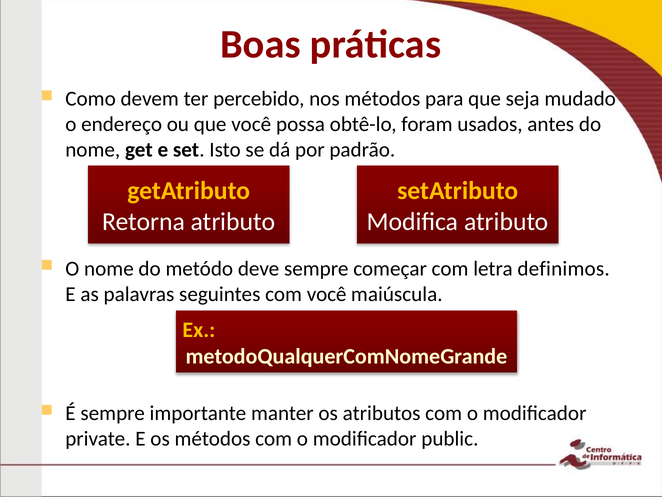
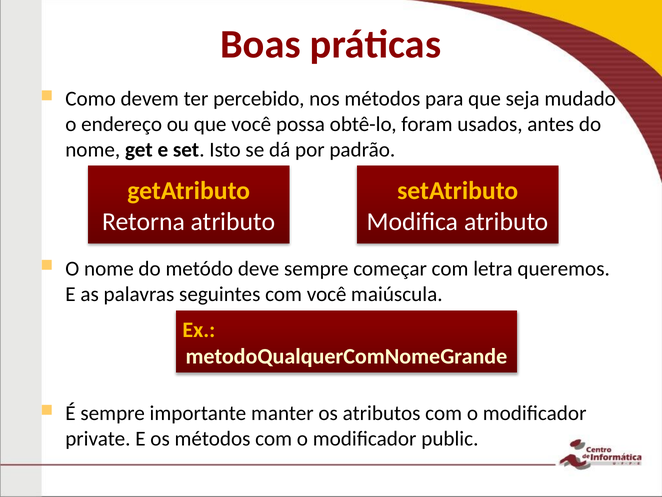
definimos: definimos -> queremos (564, 269)
